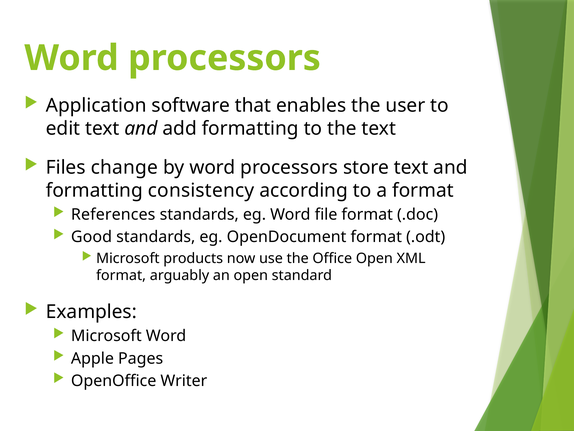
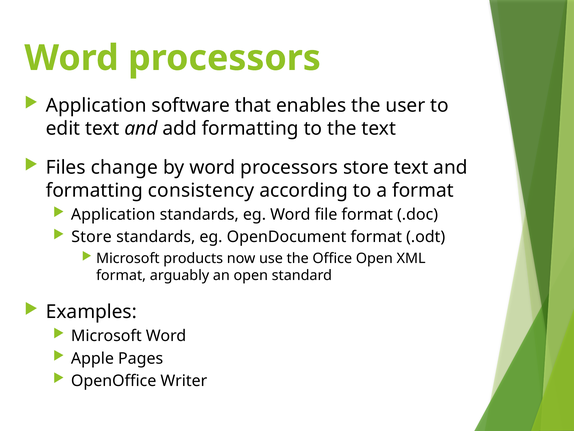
References: References -> Application (113, 214)
Good: Good -> Store (91, 237)
